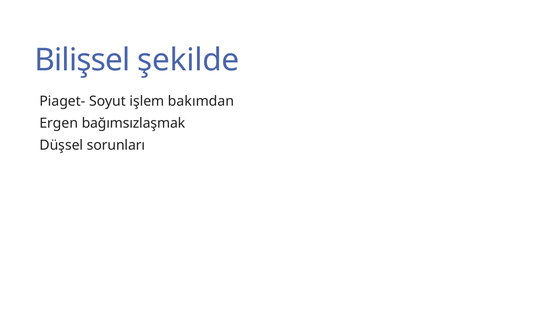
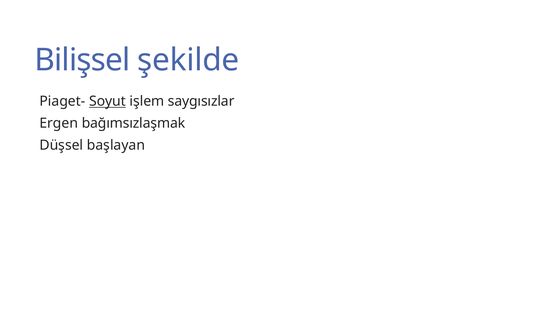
Soyut underline: none -> present (107, 101)
bakımdan: bakımdan -> saygısızlar (201, 101)
sorunları: sorunları -> başlayan (116, 145)
